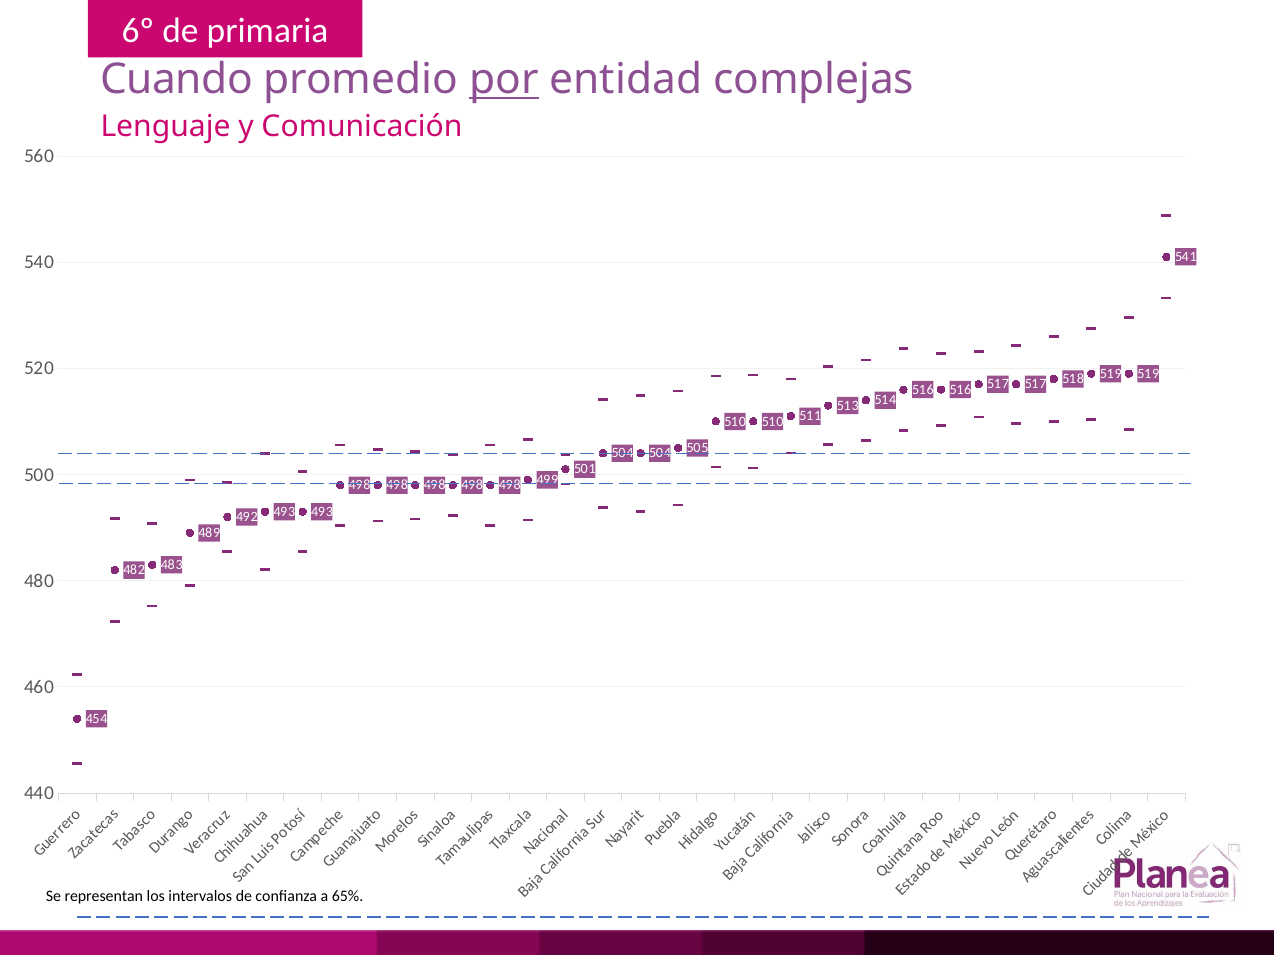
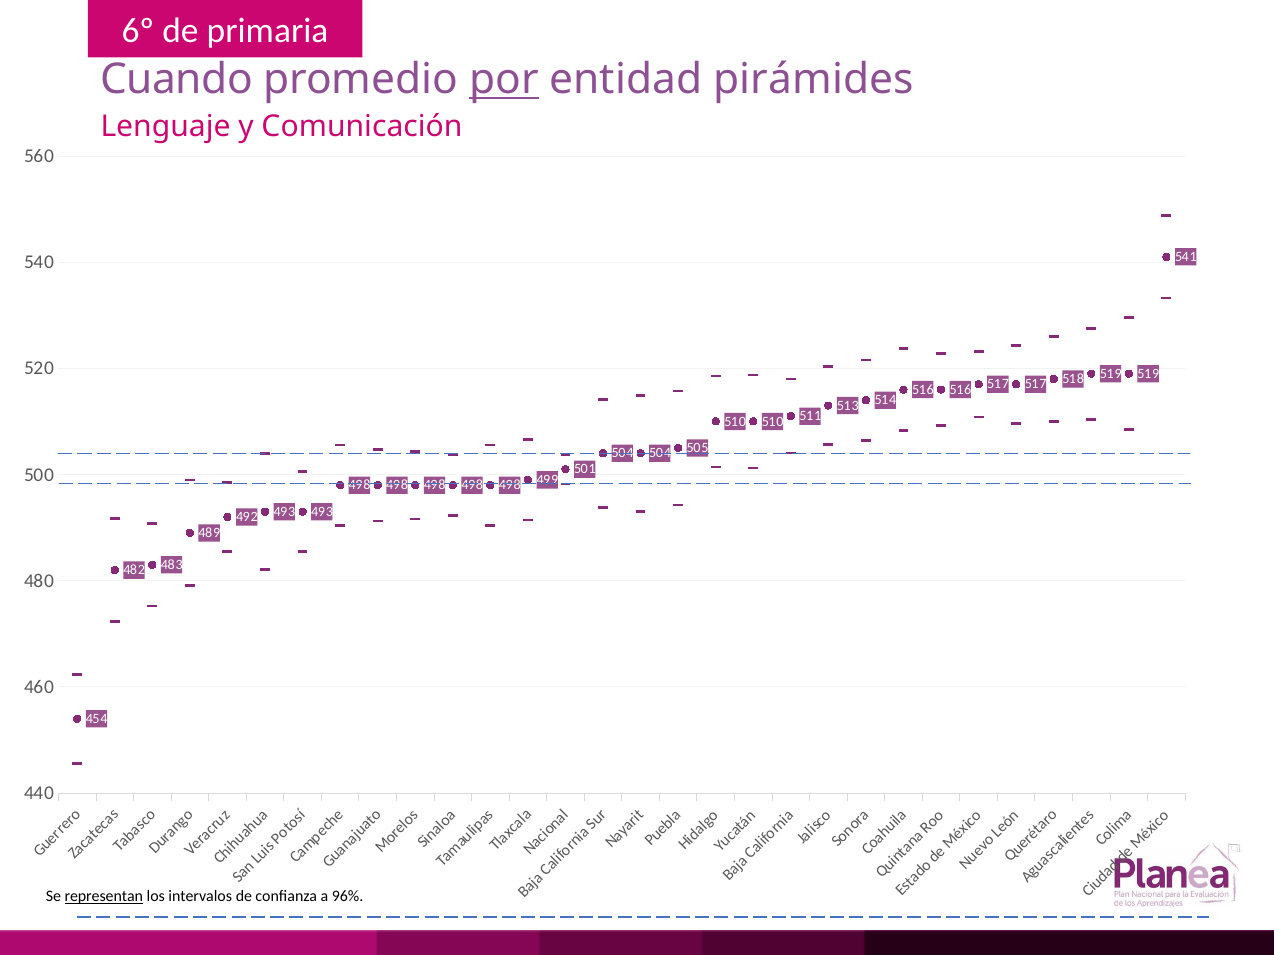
complejas: complejas -> pirámides (814, 80)
representan underline: none -> present (104, 897)
65%: 65% -> 96% (348, 897)
